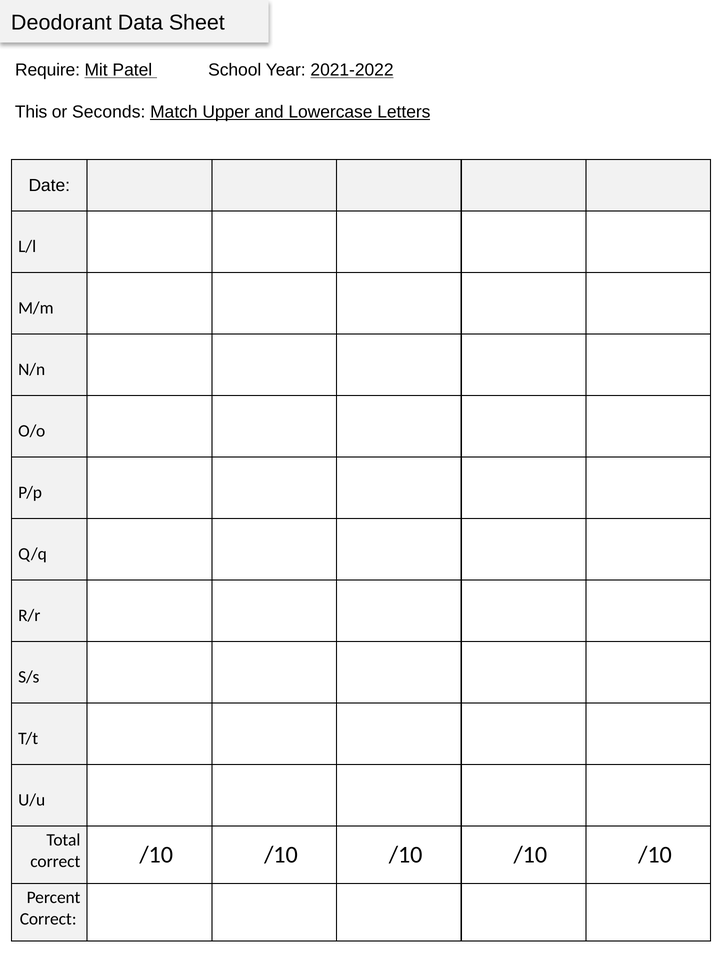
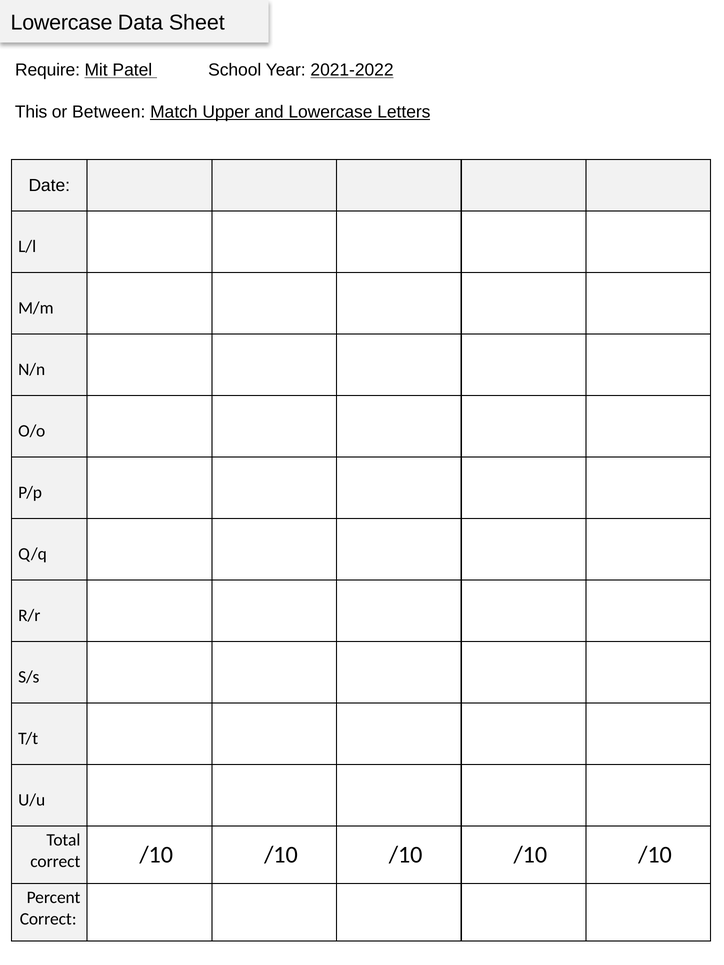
Deodorant: Deodorant -> Lowercase (62, 23)
Seconds: Seconds -> Between (109, 112)
